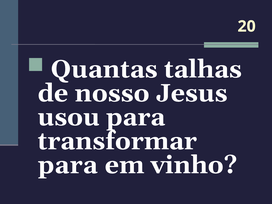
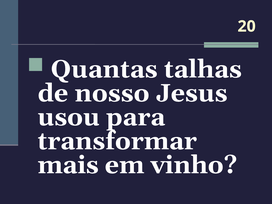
para: para -> mais (68, 165)
